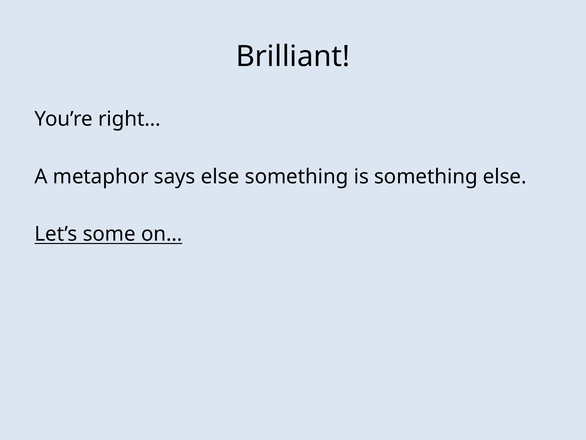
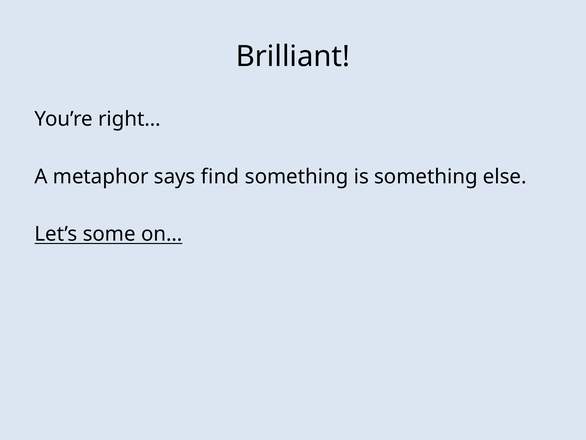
says else: else -> find (220, 176)
